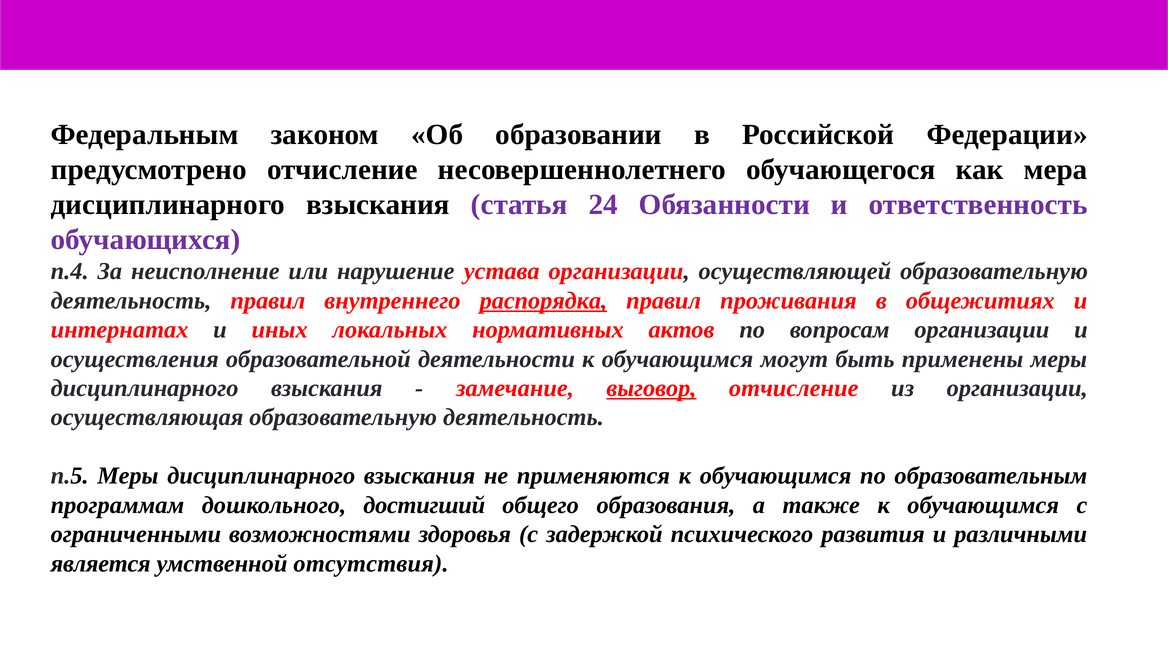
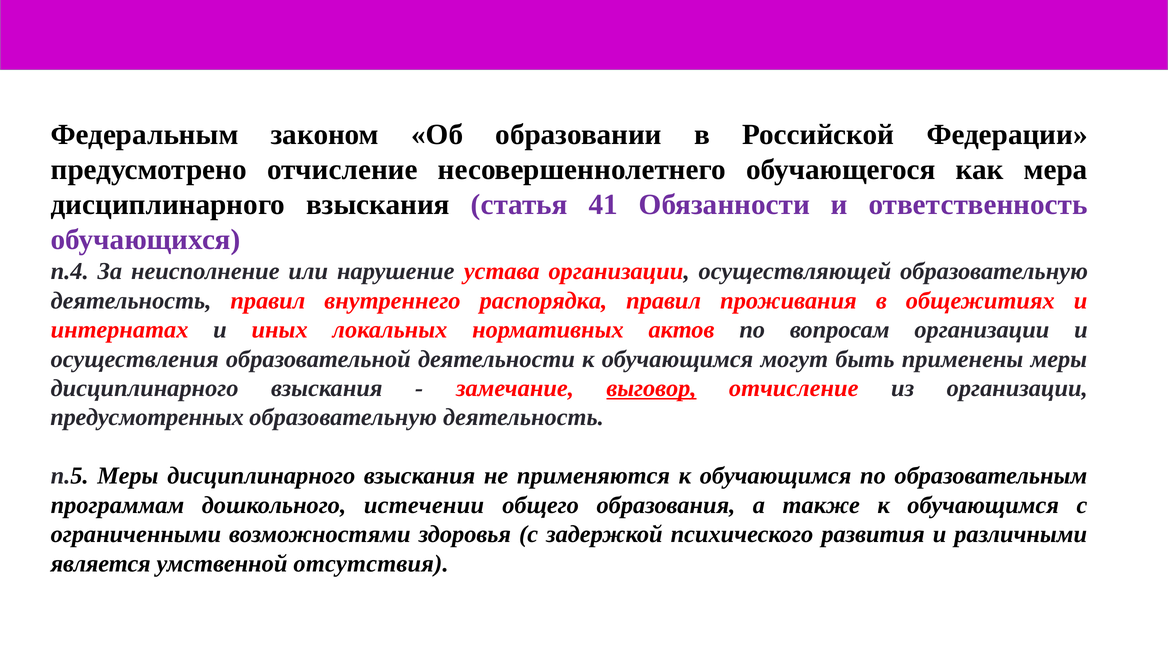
24: 24 -> 41 (603, 205)
распорядка underline: present -> none (543, 301)
осуществляющая: осуществляющая -> предусмотренных (147, 417)
достигший: достигший -> истечении (424, 505)
